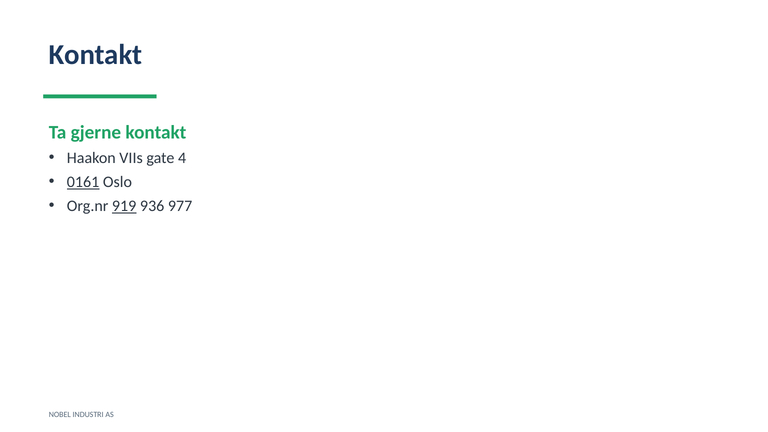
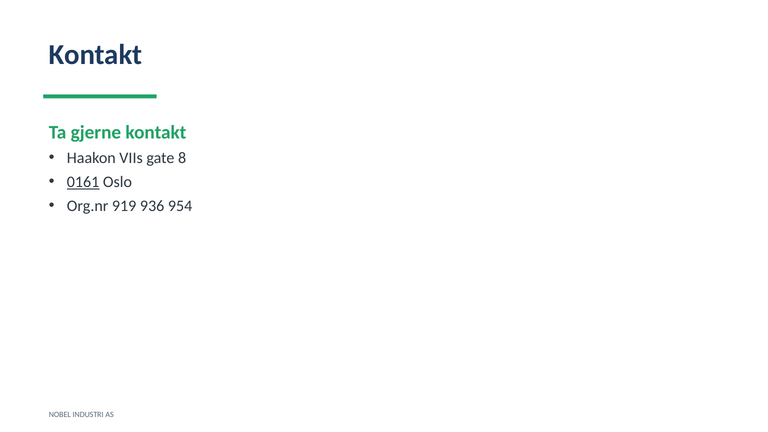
4: 4 -> 8 (182, 158)
919 underline: present -> none (124, 206)
977: 977 -> 954 (180, 206)
